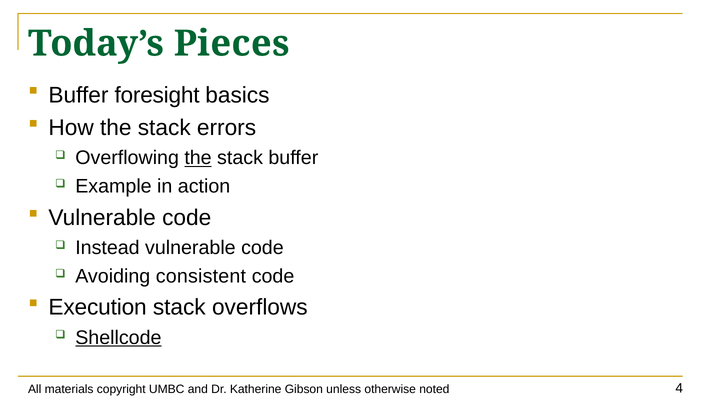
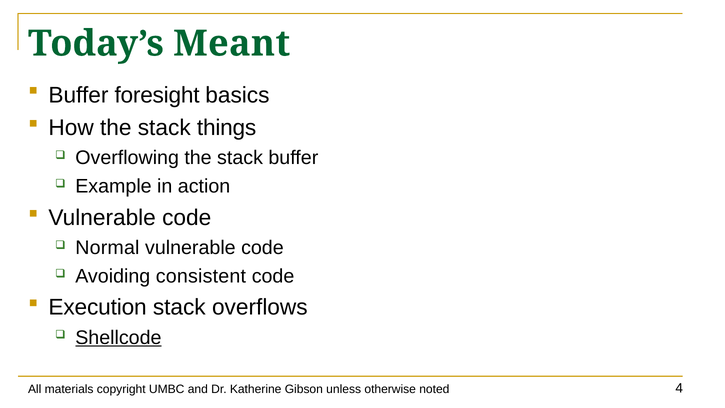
Pieces: Pieces -> Meant (232, 44)
errors: errors -> things (227, 128)
the underline: present -> none (198, 158)
Instead: Instead -> Normal (107, 248)
